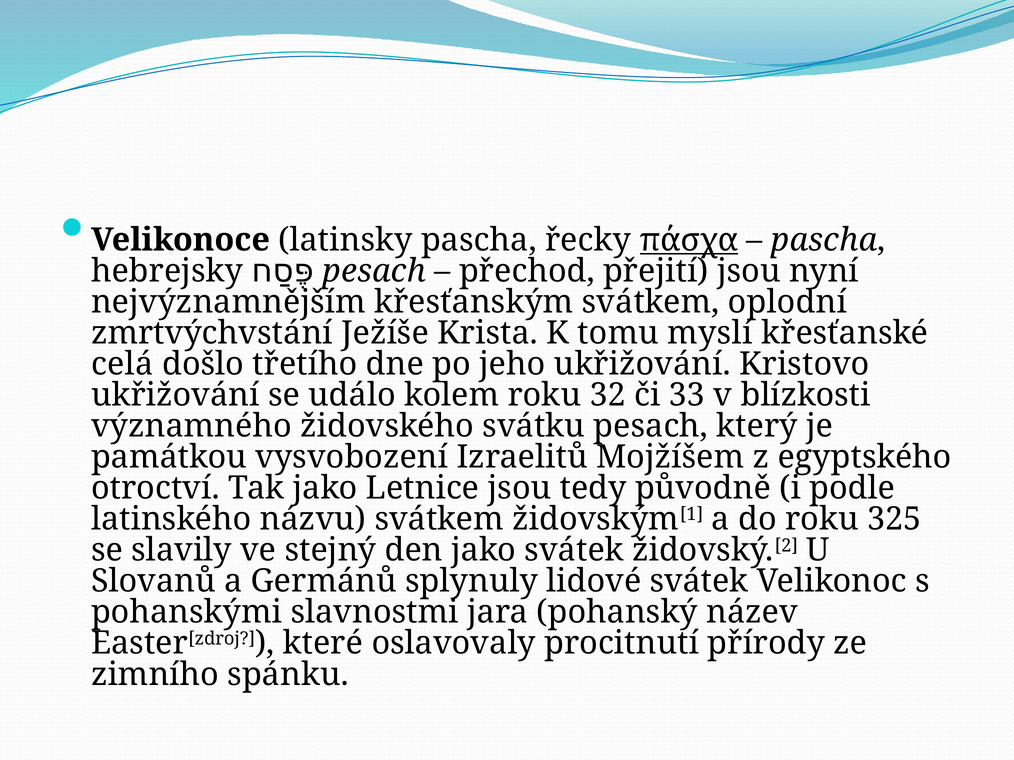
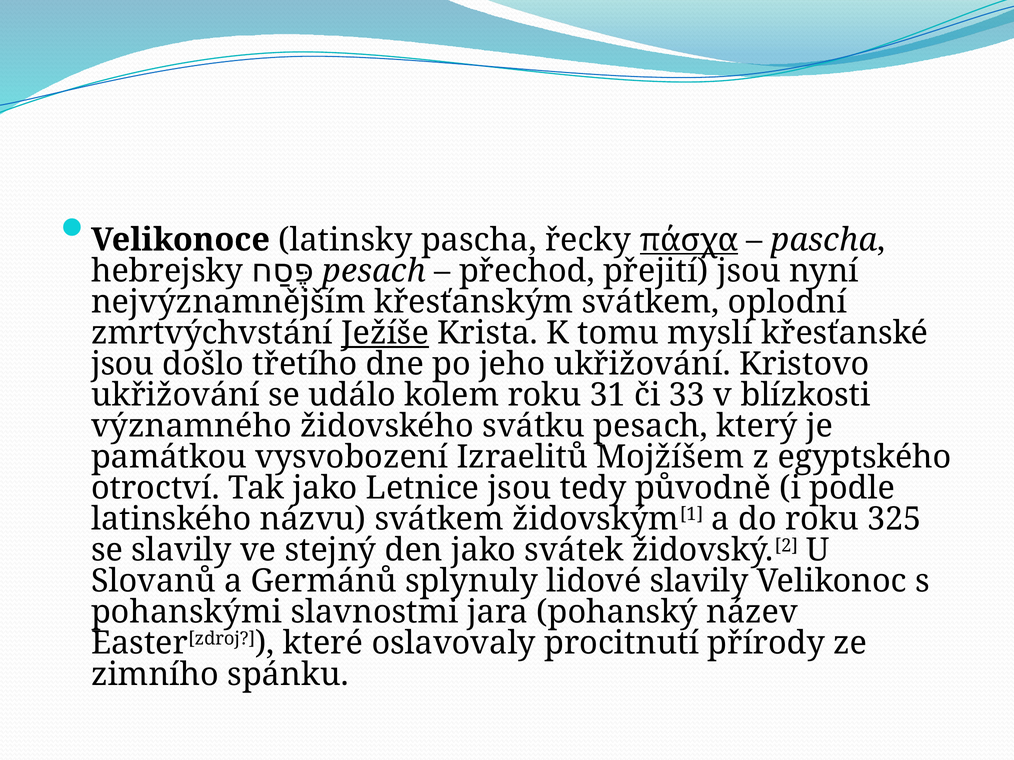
Ježíše underline: none -> present (385, 333)
celá: celá -> jsou (123, 364)
32: 32 -> 31 (608, 395)
lidové svátek: svátek -> slavily (699, 582)
